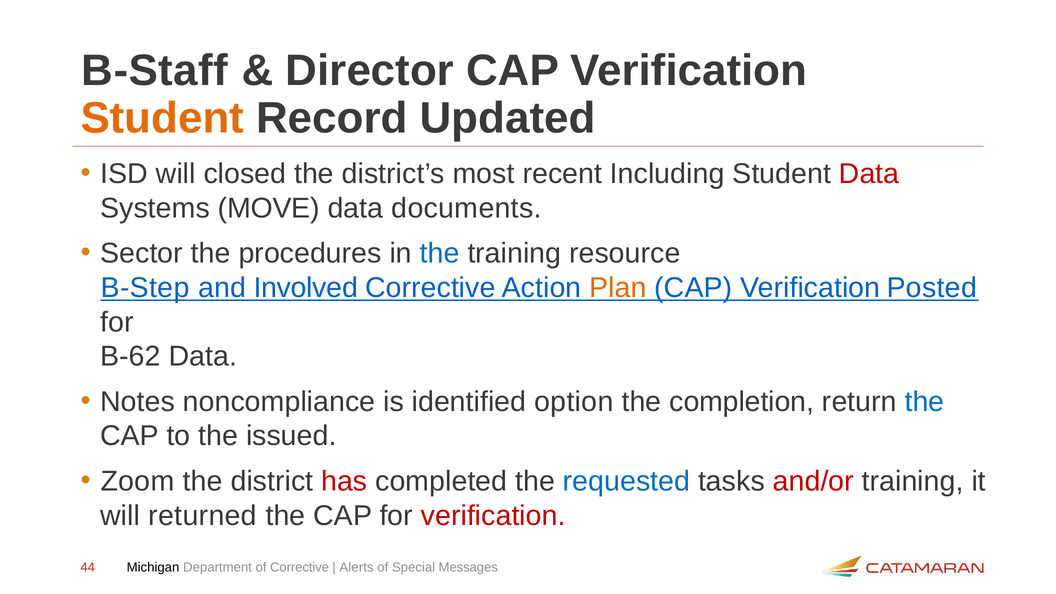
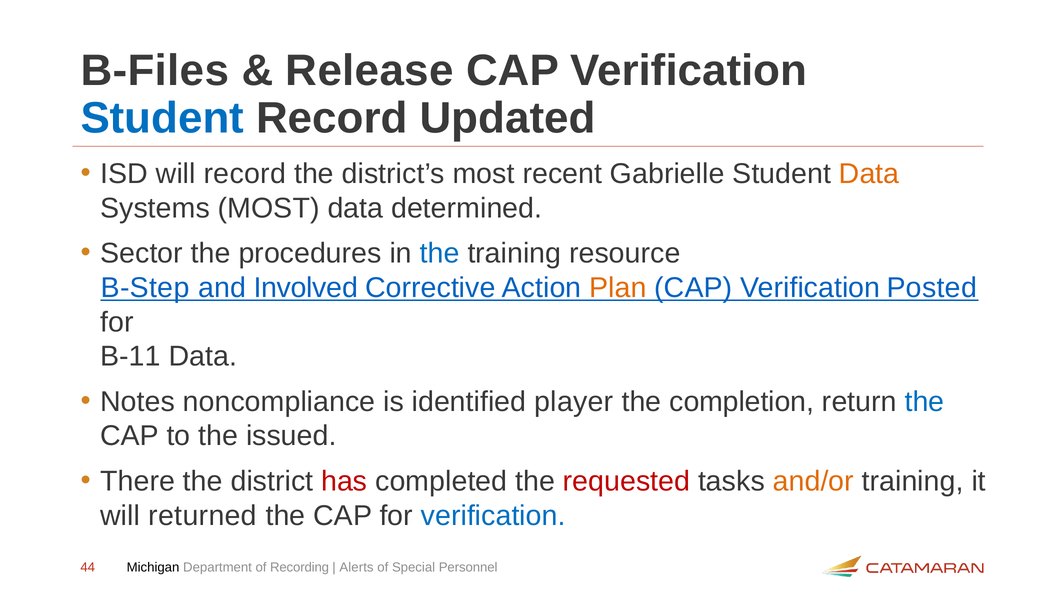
B-Staff: B-Staff -> B-Files (155, 71)
Director: Director -> Release (370, 71)
Student colour: orange -> blue (162, 118)
will closed: closed -> record (245, 174)
Including: Including -> Gabrielle (667, 174)
Data colour: red -> orange (869, 174)
Systems MOVE: MOVE -> MOST (269, 208)
documents: documents -> determined (467, 208)
B-62: B-62 -> B-11 (130, 356)
option: option -> player (574, 402)
Zoom: Zoom -> There (138, 481)
requested colour: blue -> red (626, 481)
and/or colour: red -> orange (813, 481)
verification colour: red -> blue (493, 516)
of Corrective: Corrective -> Recording (300, 567)
Messages: Messages -> Personnel (468, 567)
